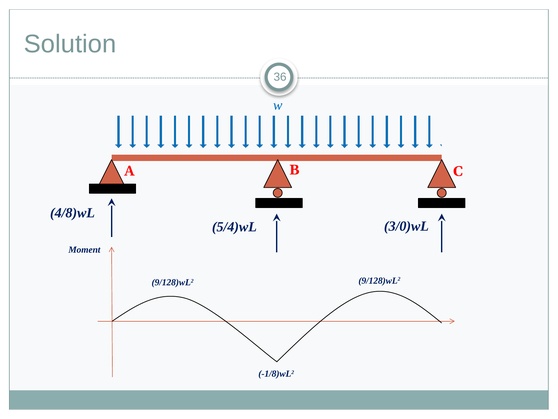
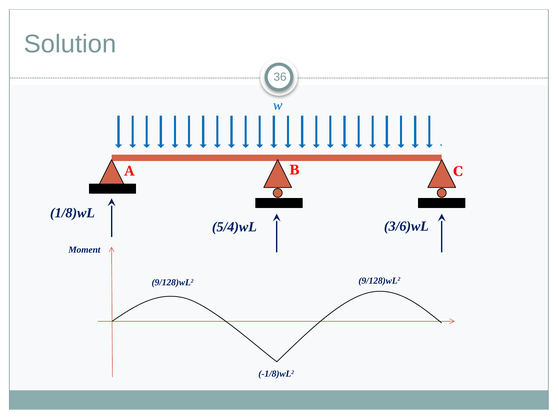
4/8)wL: 4/8)wL -> 1/8)wL (72, 213)
3/0)wL: 3/0)wL -> 3/6)wL (406, 226)
